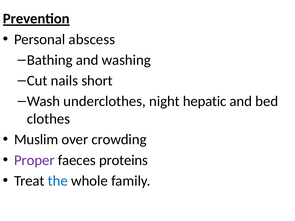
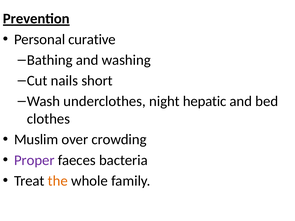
abscess: abscess -> curative (92, 39)
proteins: proteins -> bacteria (123, 160)
the colour: blue -> orange (58, 181)
